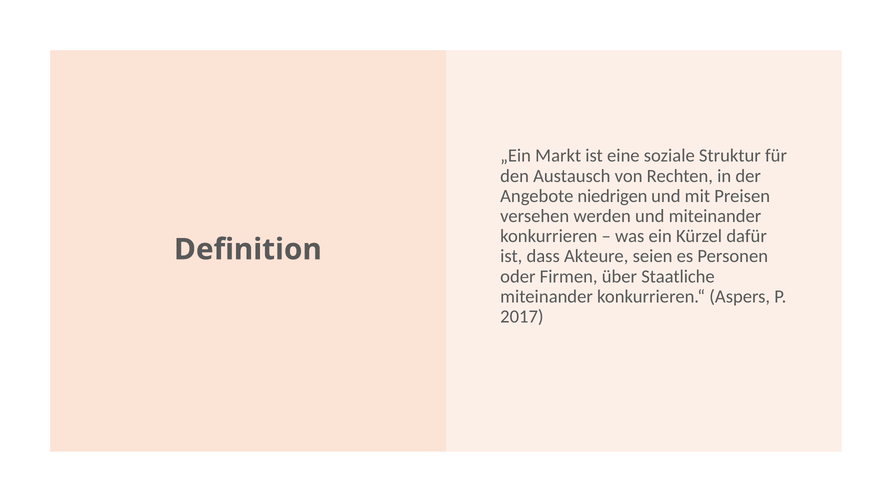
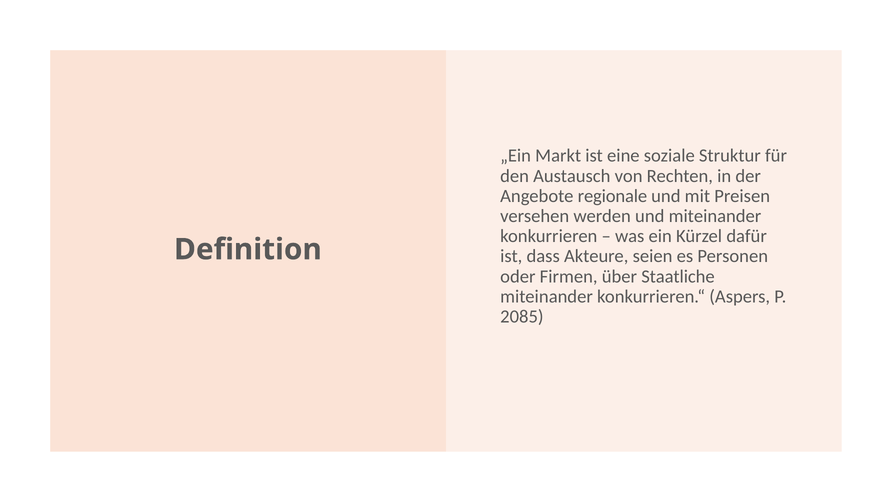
niedrigen: niedrigen -> regionale (612, 196)
2017: 2017 -> 2085 (522, 316)
